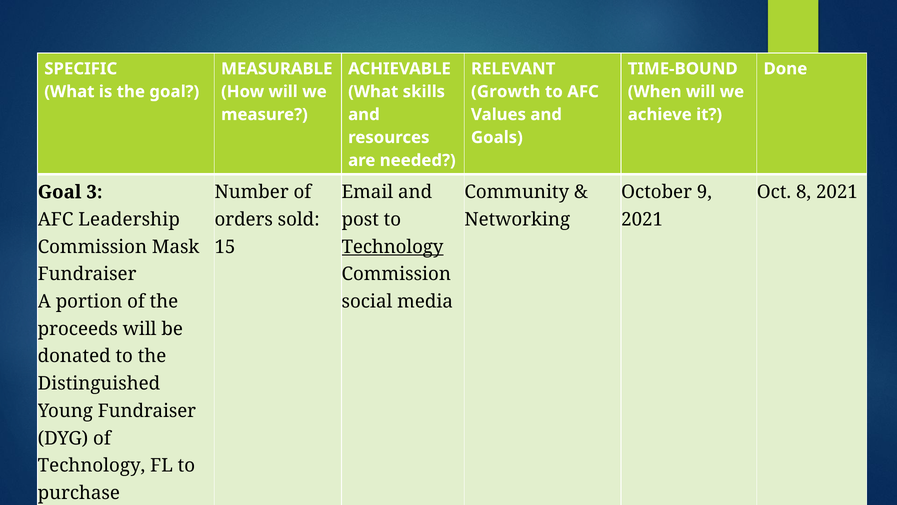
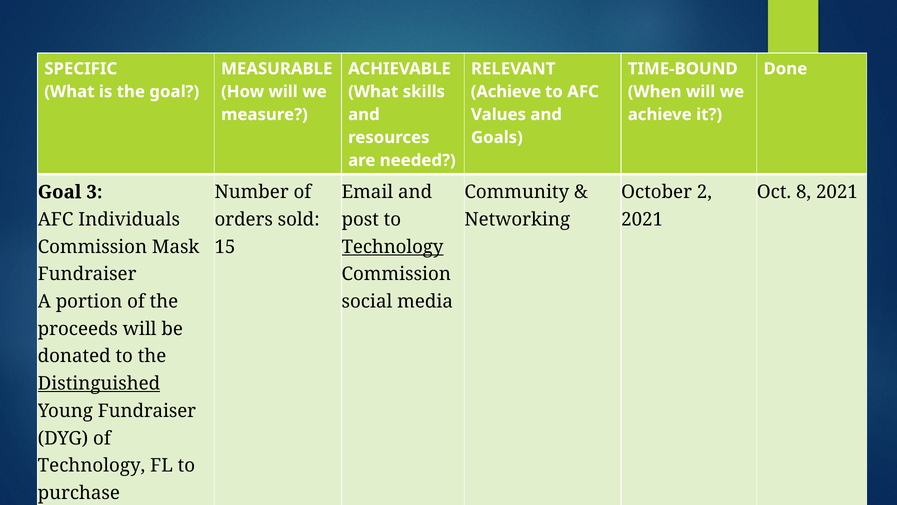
Growth: Growth -> Achieve (506, 92)
9: 9 -> 2 (704, 192)
Leadership: Leadership -> Individuals (129, 219)
Distinguished underline: none -> present (99, 383)
